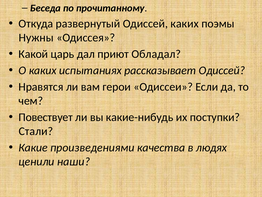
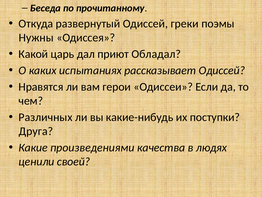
Одиссей каких: каких -> греки (185, 24)
Повествует: Повествует -> Различных (46, 117)
Стали: Стали -> Друга (36, 131)
наши: наши -> своей (74, 161)
